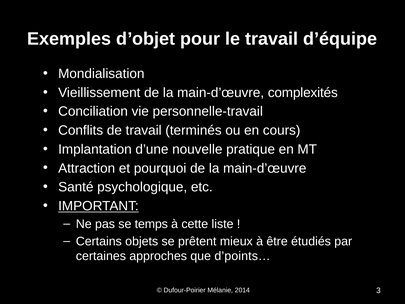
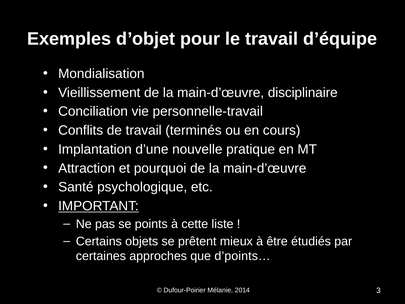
complexités: complexités -> disciplinaire (303, 93)
temps: temps -> points (151, 224)
